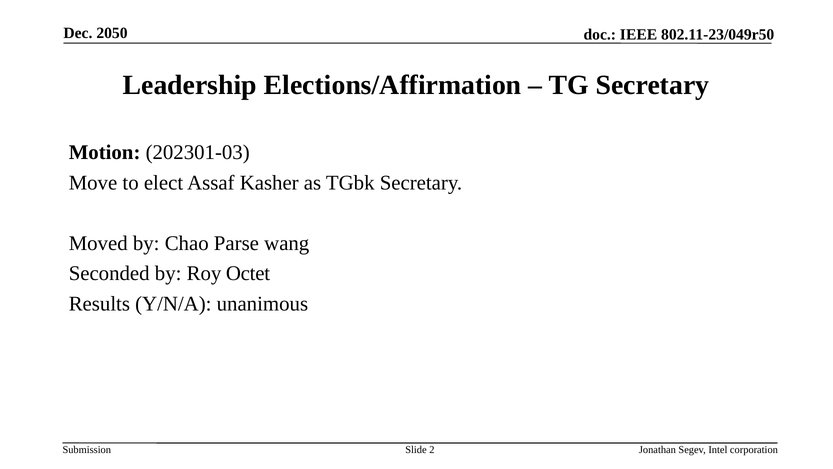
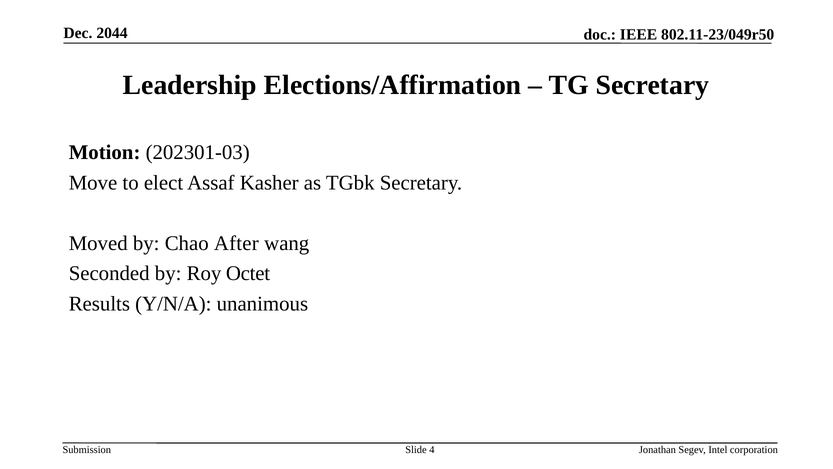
2050: 2050 -> 2044 (112, 33)
Parse: Parse -> After (236, 243)
2: 2 -> 4 (432, 449)
